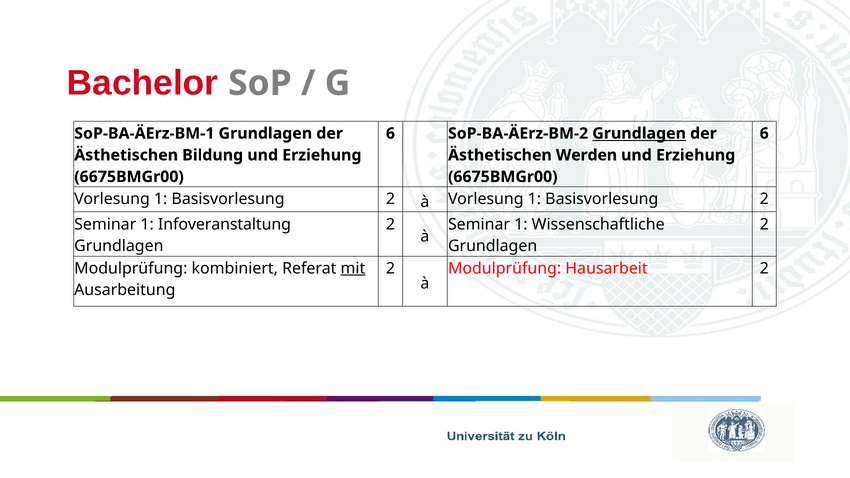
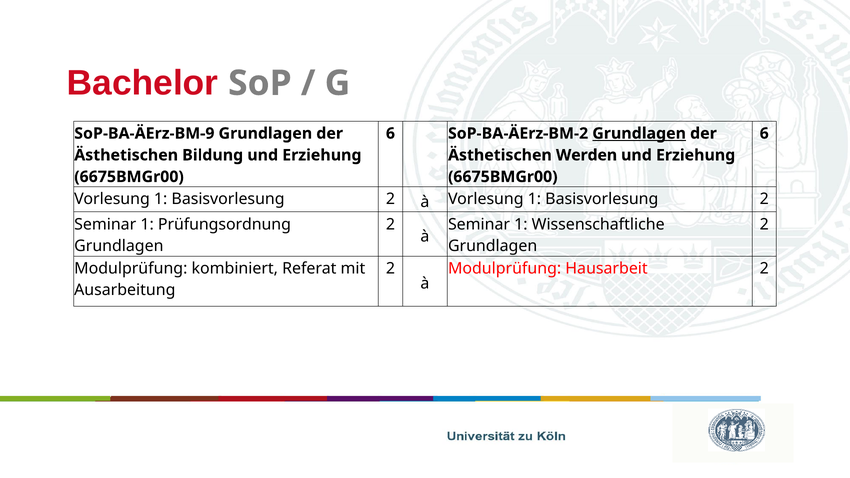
SoP-BA-ÄErz-BM-1: SoP-BA-ÄErz-BM-1 -> SoP-BA-ÄErz-BM-9 (144, 133)
Infoveranstaltung: Infoveranstaltung -> Prüfungsordnung (224, 224)
mit underline: present -> none (353, 268)
